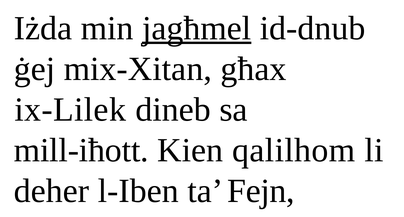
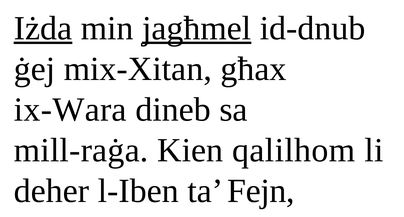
Iżda underline: none -> present (43, 28)
ix-Lilek: ix-Lilek -> ix-Wara (70, 110)
mill-iħott: mill-iħott -> mill-raġa (81, 151)
